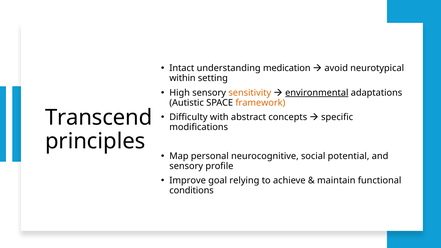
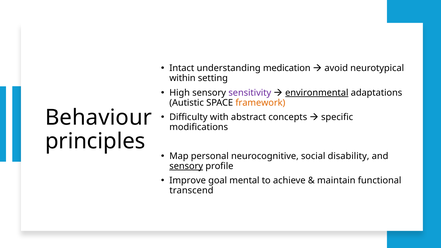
sensitivity colour: orange -> purple (250, 93)
Transcend: Transcend -> Behaviour (99, 117)
potential: potential -> disability (349, 156)
sensory underline: none -> present (186, 166)
relying: relying -> mental (244, 181)
conditions: conditions -> transcend (191, 191)
